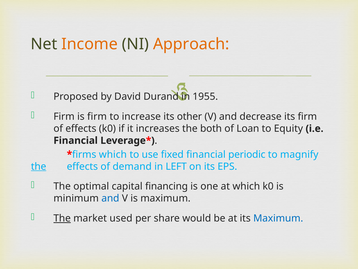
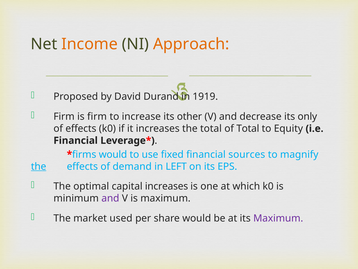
1955: 1955 -> 1919 (205, 96)
its firm: firm -> only (307, 116)
the both: both -> total (211, 128)
of Loan: Loan -> Total (248, 128)
firms which: which -> would (113, 154)
periodic: periodic -> sources (247, 154)
capital financing: financing -> increases (167, 186)
and colour: blue -> purple (110, 198)
The underline: present -> none (62, 218)
Maximum colour: blue -> purple (278, 218)
